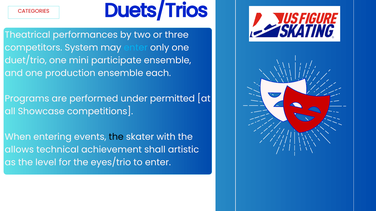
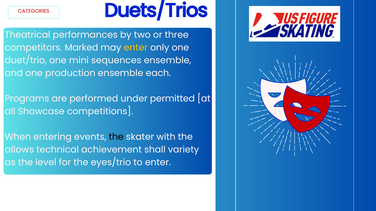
System: System -> Marked (81, 48)
enter colour: light blue -> yellow (136, 48)
participate: participate -> sequences (116, 60)
artistic: artistic -> variety (184, 150)
